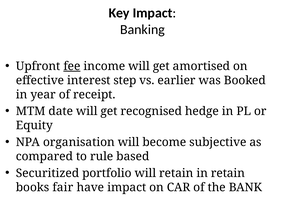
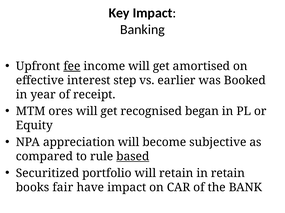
date: date -> ores (61, 112)
hedge: hedge -> began (202, 112)
organisation: organisation -> appreciation (79, 143)
based underline: none -> present (133, 157)
